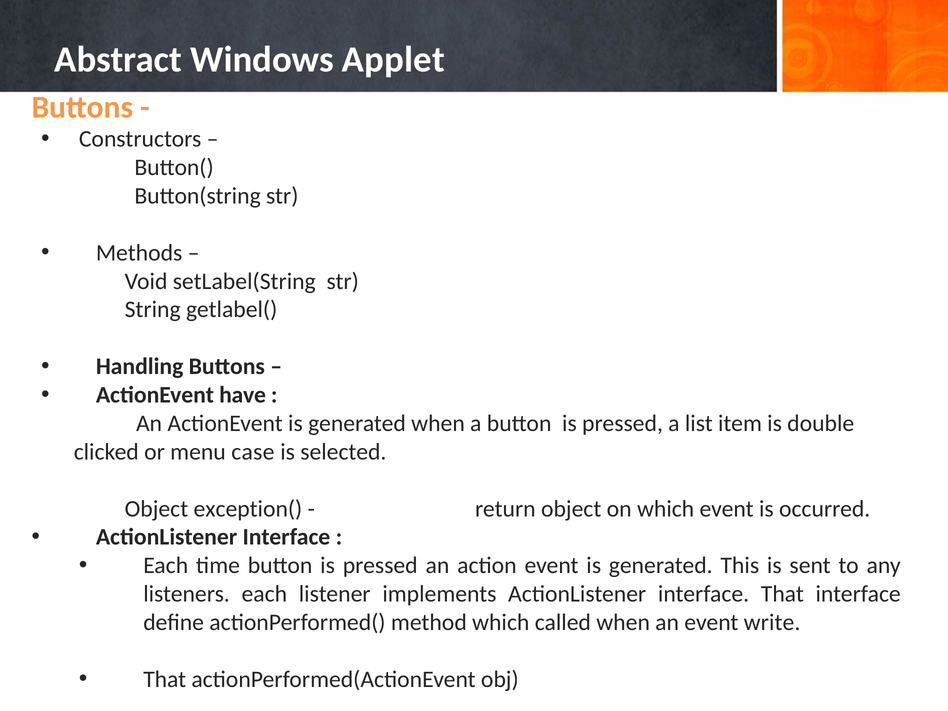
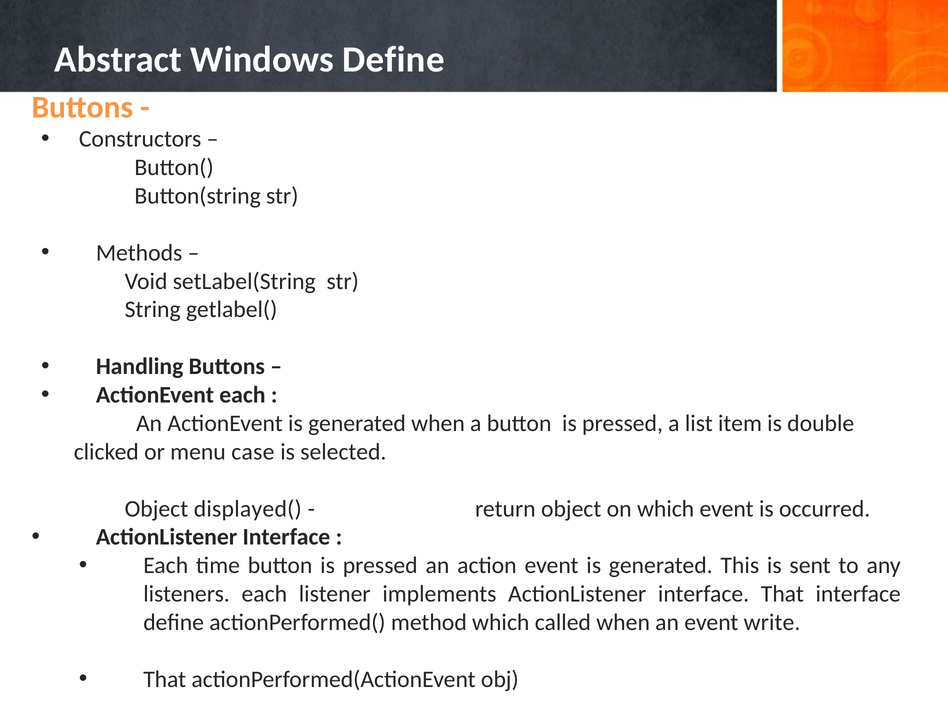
Windows Applet: Applet -> Define (393, 60)
ActionEvent have: have -> each (242, 395)
exception(: exception( -> displayed( (248, 509)
